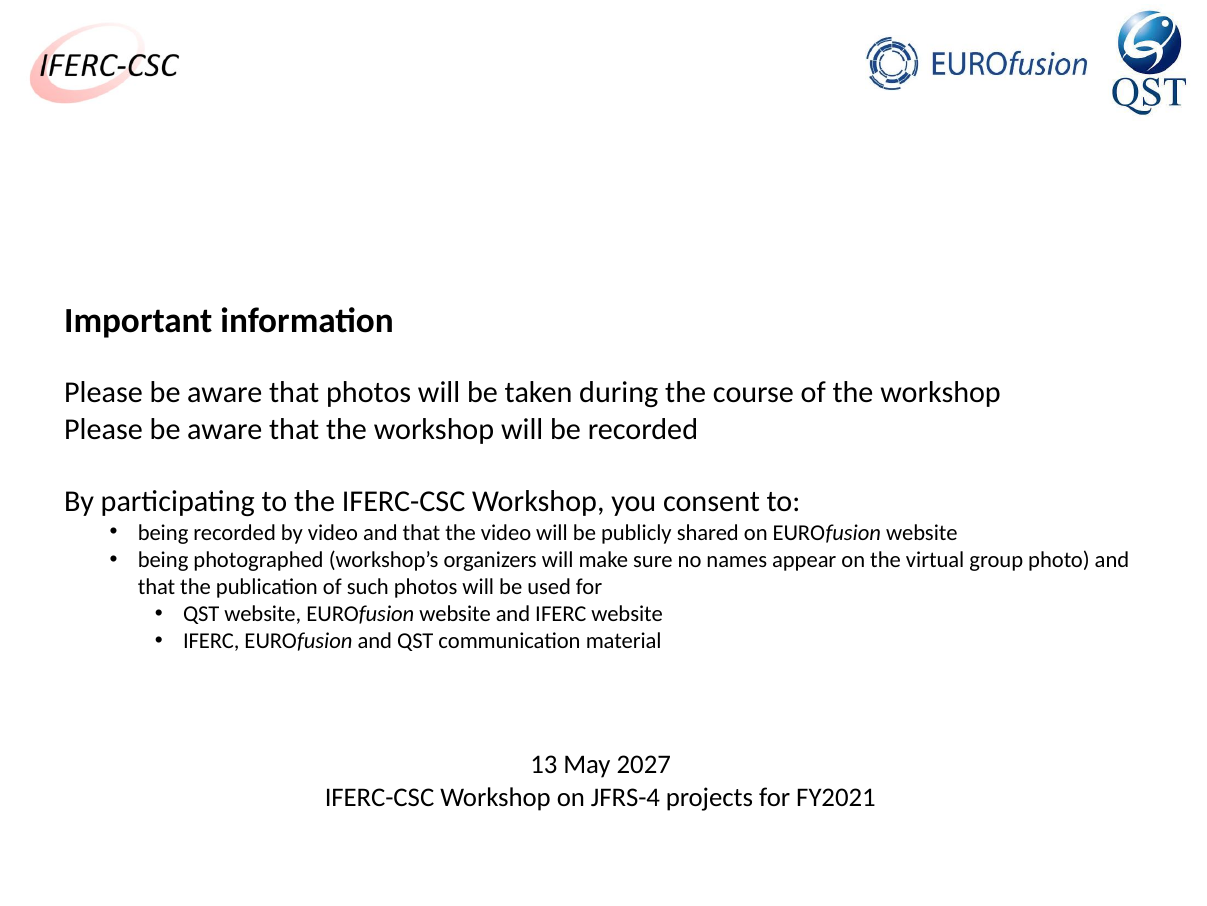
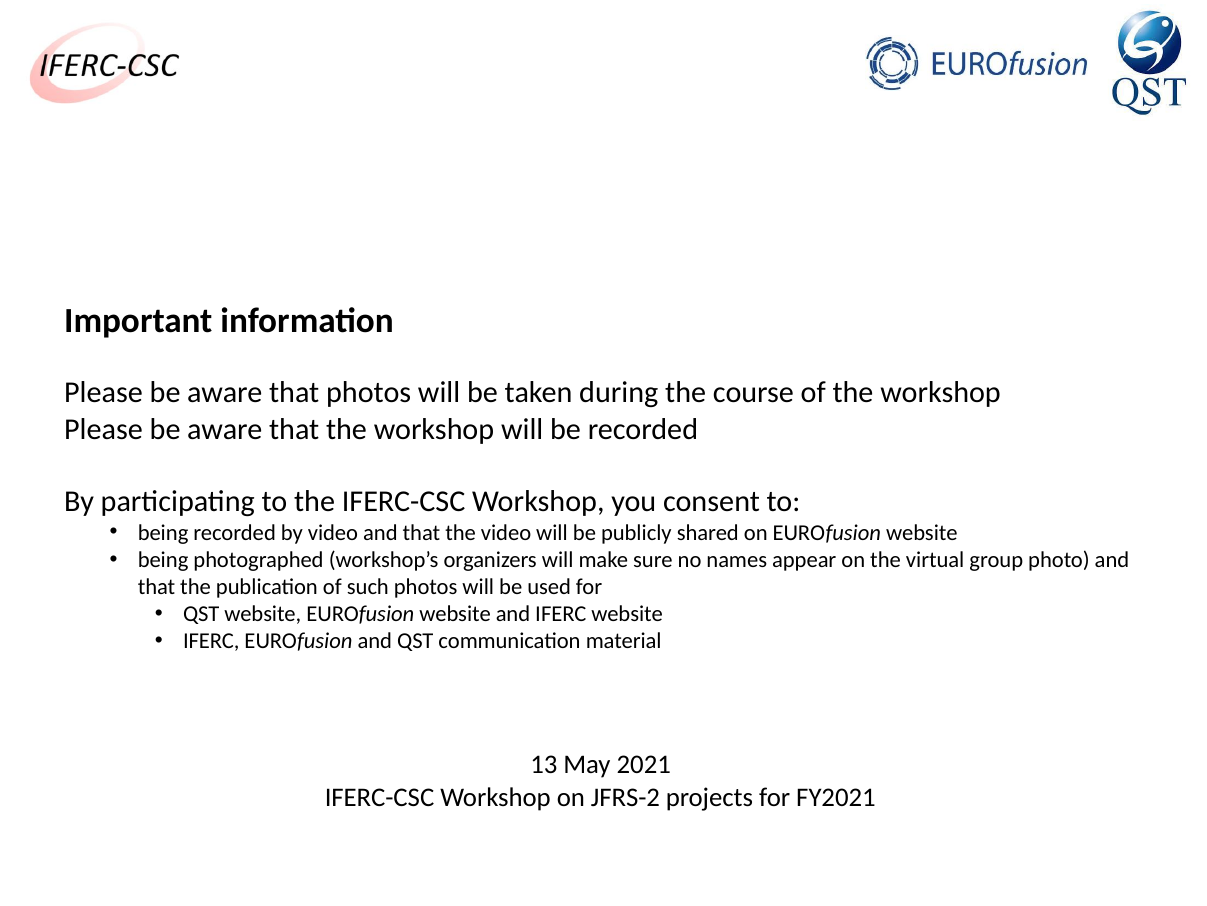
2027: 2027 -> 2021 (644, 764)
JFRS-4: JFRS-4 -> JFRS-2 (625, 797)
